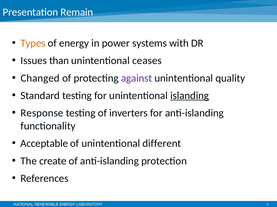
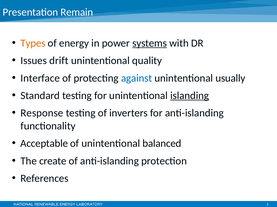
systems underline: none -> present (150, 43)
than: than -> drift (59, 61)
ceases: ceases -> quality (147, 61)
Changed: Changed -> Interface (40, 78)
against colour: purple -> blue (137, 78)
quality: quality -> usually (230, 78)
different: different -> balanced (162, 144)
